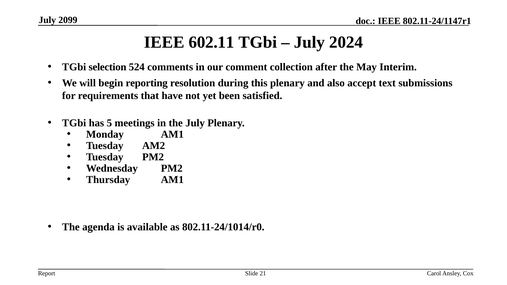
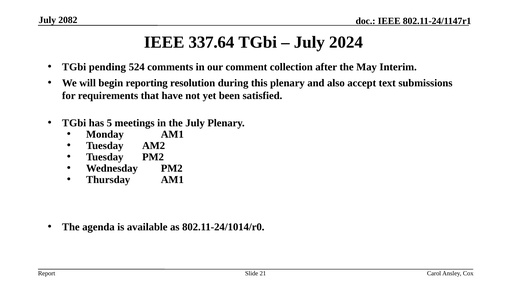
2099: 2099 -> 2082 (68, 20)
602.11: 602.11 -> 337.64 (211, 42)
selection: selection -> pending (107, 67)
